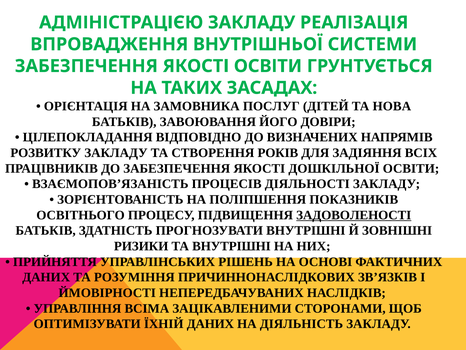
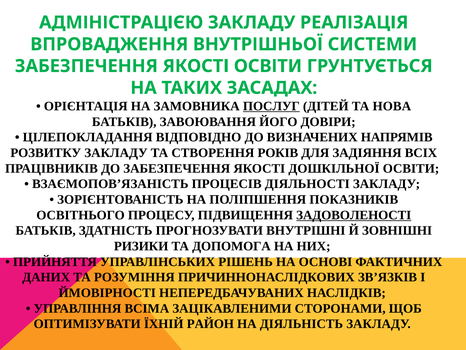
ПОСЛУГ underline: none -> present (271, 106)
ТА ВНУТРІШНІ: ВНУТРІШНІ -> ДОПОМОГА (231, 246)
ЇХНІЙ ДАНИХ: ДАНИХ -> РАЙОН (210, 324)
